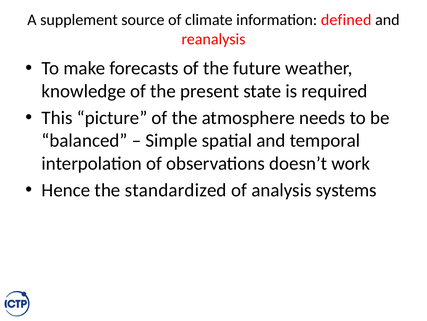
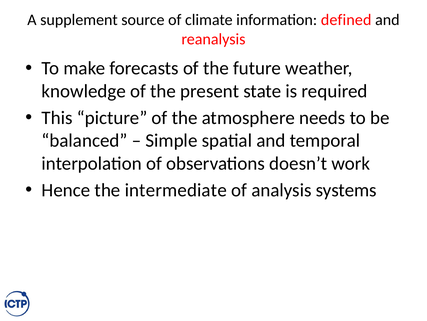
standardized: standardized -> intermediate (176, 190)
